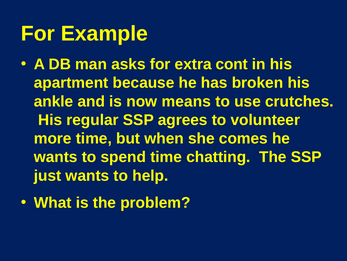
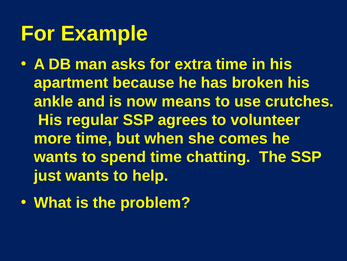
extra cont: cont -> time (232, 64)
